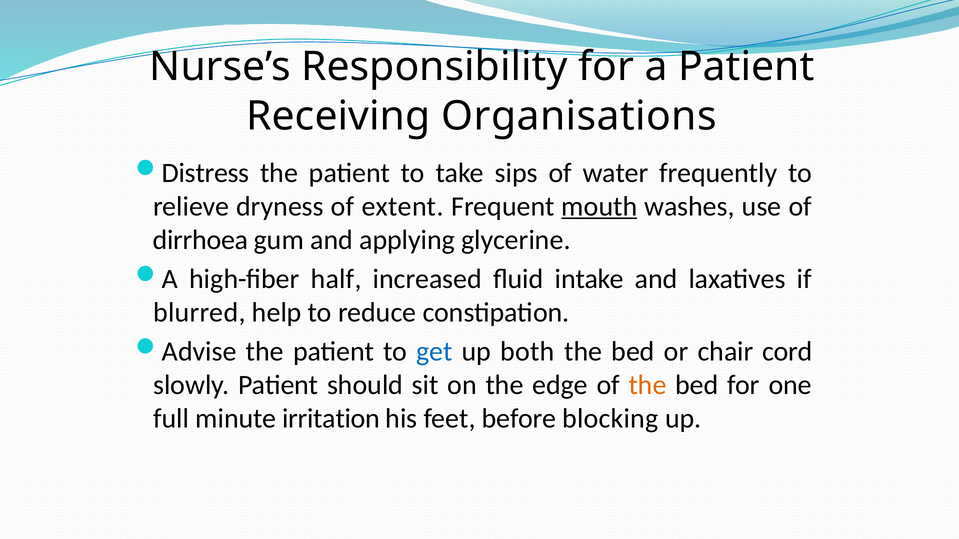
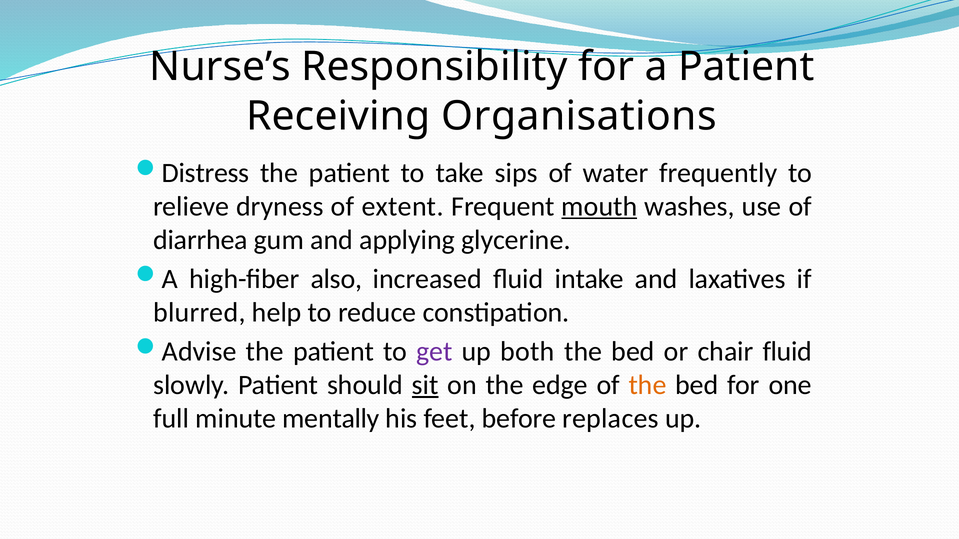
dirrhoea: dirrhoea -> diarrhea (200, 240)
half: half -> also (336, 279)
get colour: blue -> purple (434, 352)
chair cord: cord -> fluid (787, 352)
sit underline: none -> present (425, 385)
irritation: irritation -> mentally (331, 419)
blocking: blocking -> replaces (610, 419)
